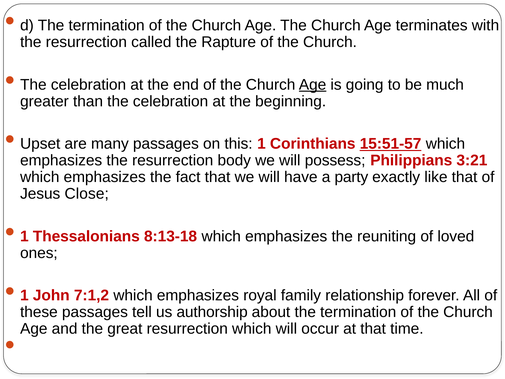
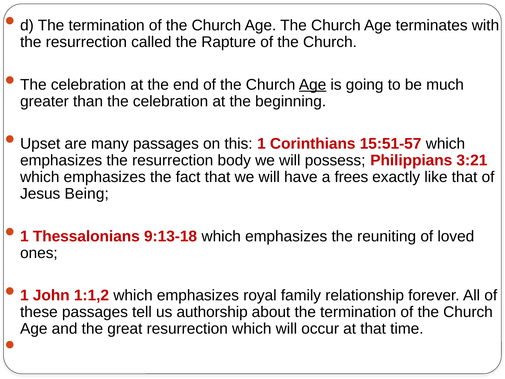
15:51-57 underline: present -> none (391, 144)
party: party -> frees (351, 177)
Close: Close -> Being (87, 194)
8:13-18: 8:13-18 -> 9:13-18 (171, 236)
7:1,2: 7:1,2 -> 1:1,2 (91, 295)
